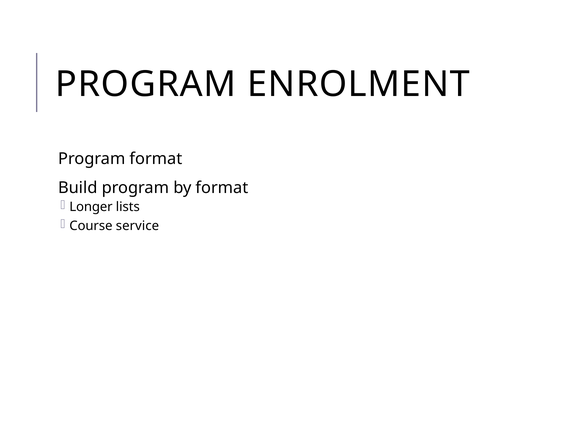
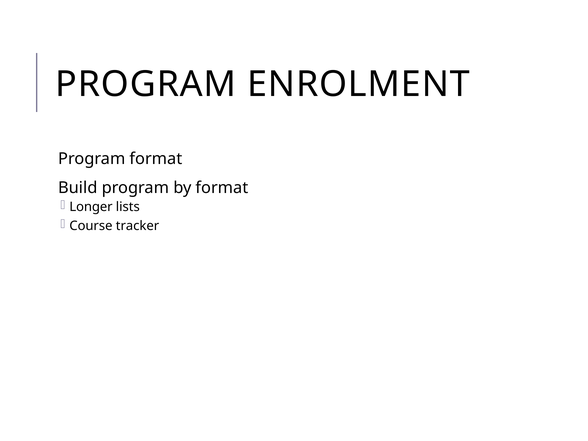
service: service -> tracker (138, 226)
